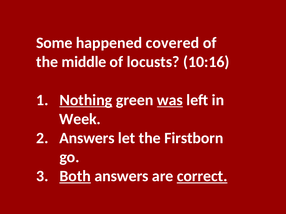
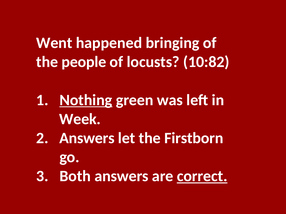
Some: Some -> Went (54, 43)
covered: covered -> bringing (173, 43)
middle: middle -> people (84, 62)
10:16: 10:16 -> 10:82 (206, 62)
was underline: present -> none (170, 100)
Both underline: present -> none (75, 176)
